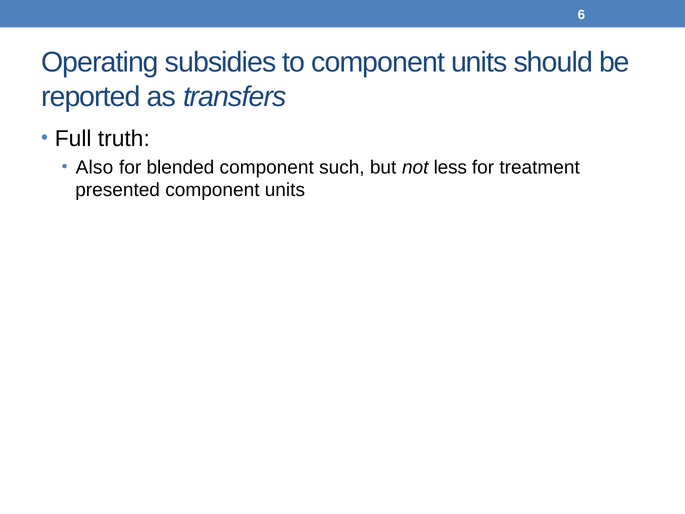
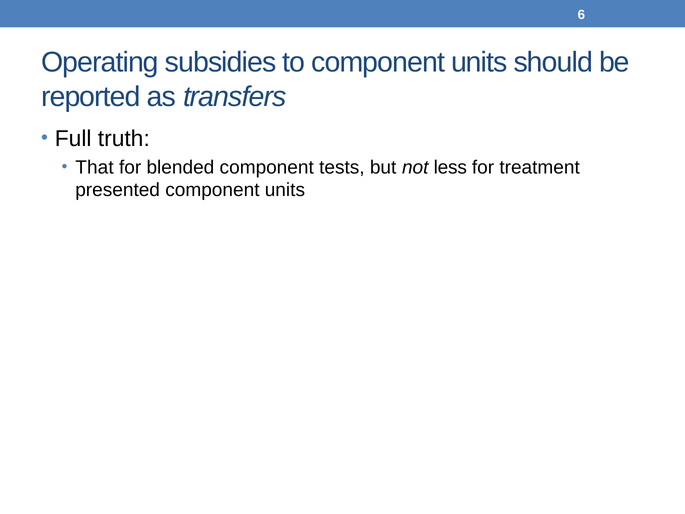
Also: Also -> That (95, 167)
such: such -> tests (342, 167)
